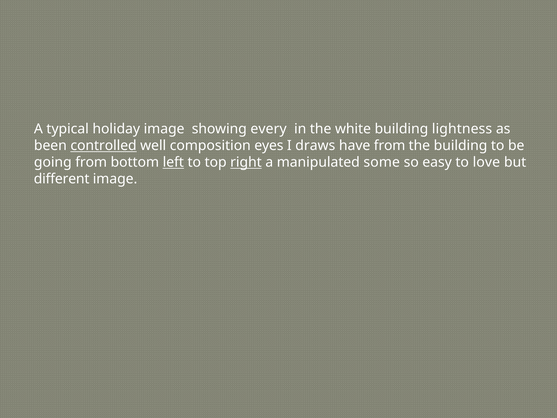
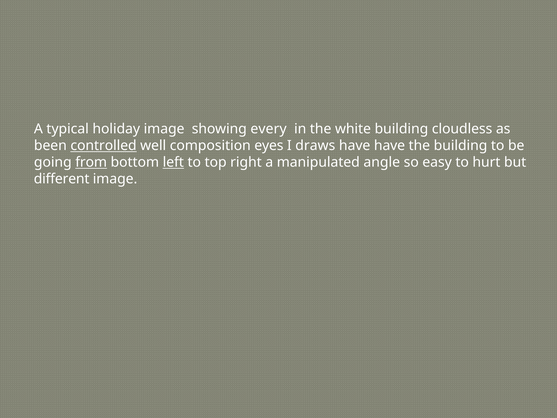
lightness: lightness -> cloudless (462, 129)
have from: from -> have (390, 146)
from underline: none -> present (91, 162)
right underline: present -> none (246, 162)
some: some -> angle (382, 162)
love: love -> hurt (486, 162)
